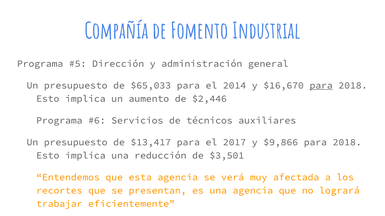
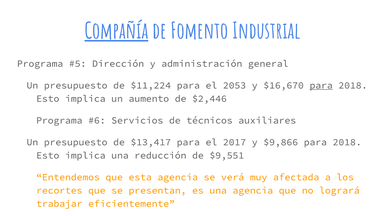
Compañía underline: none -> present (116, 31)
$65,033: $65,033 -> $11,224 (151, 86)
2014: 2014 -> 2053 (235, 86)
$3,501: $3,501 -> $9,551 (227, 156)
